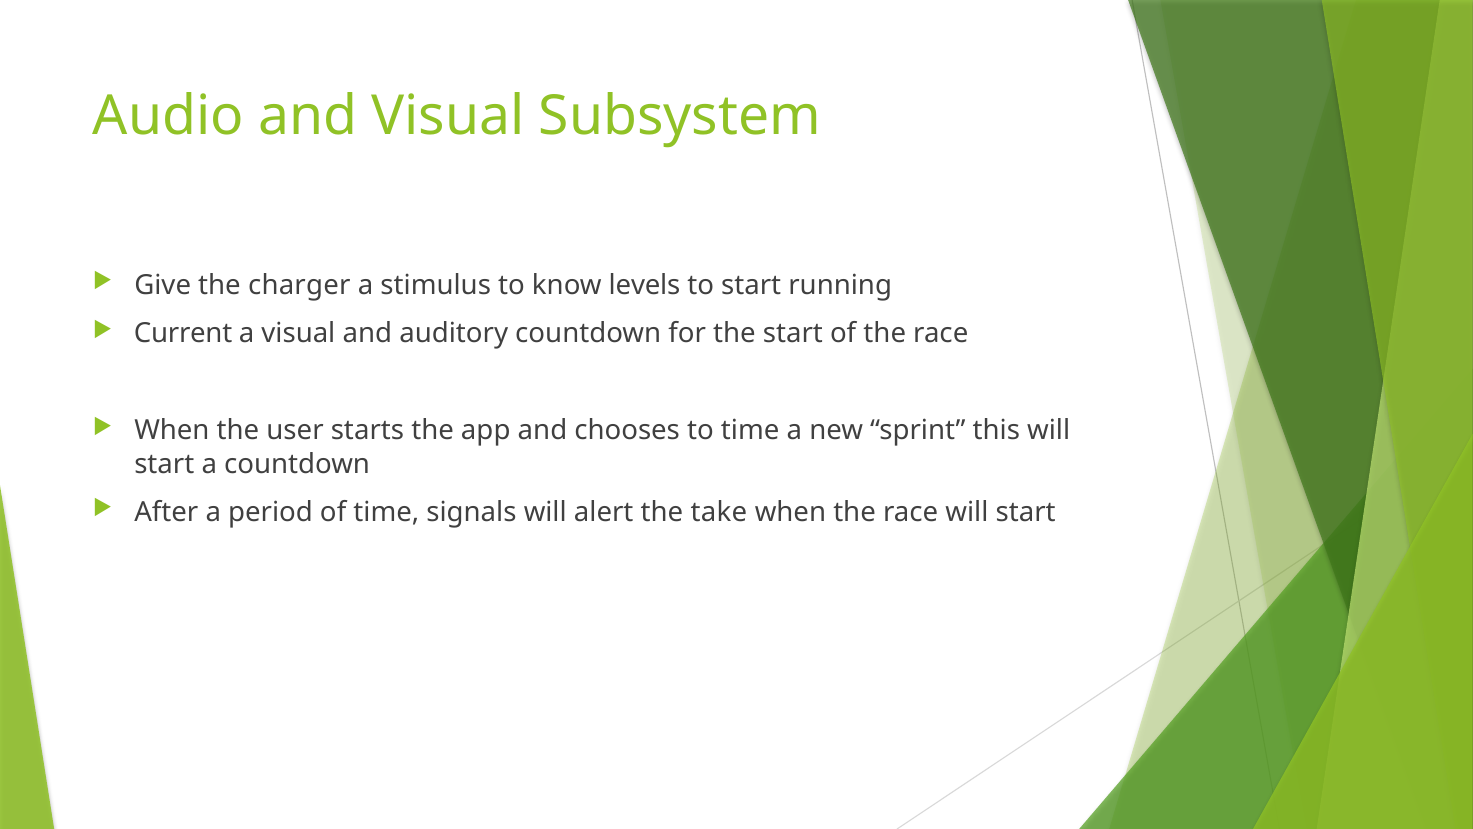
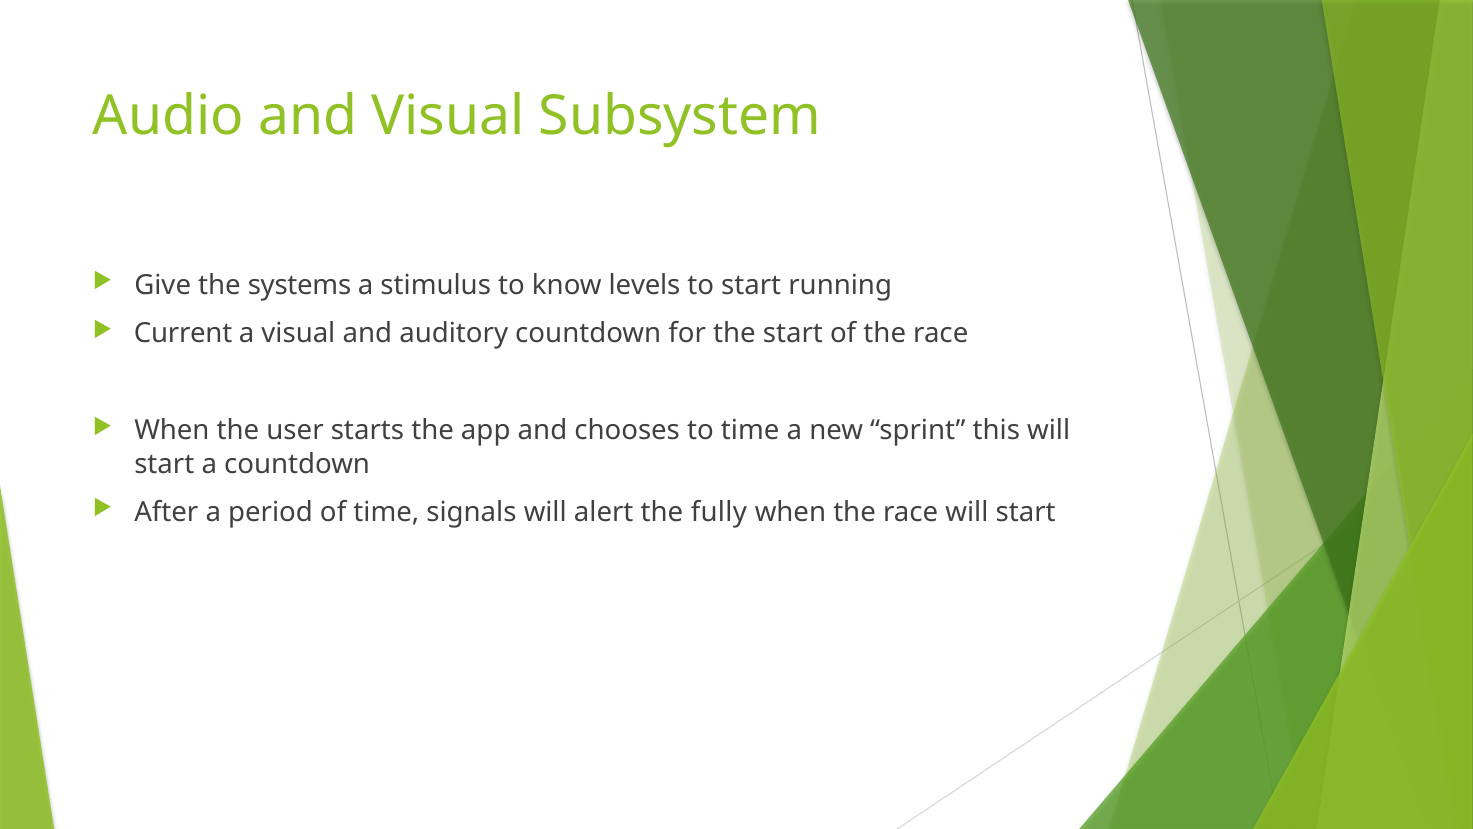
charger: charger -> systems (299, 285)
take: take -> fully (719, 512)
